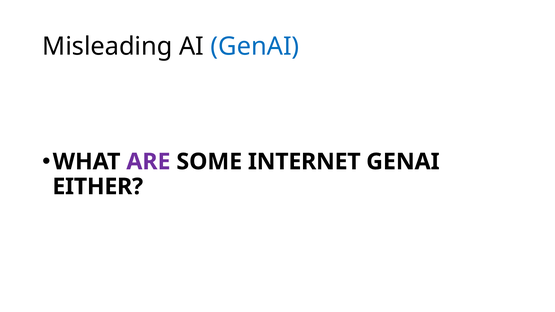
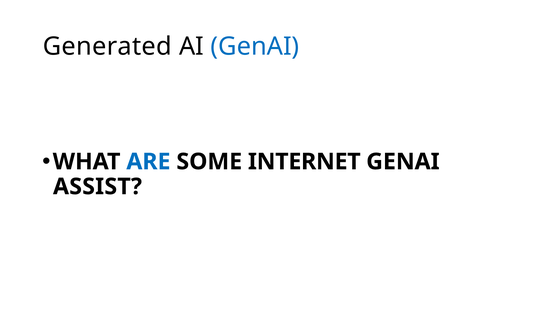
Misleading: Misleading -> Generated (107, 47)
ARE colour: purple -> blue (148, 162)
EITHER: EITHER -> ASSIST (97, 187)
